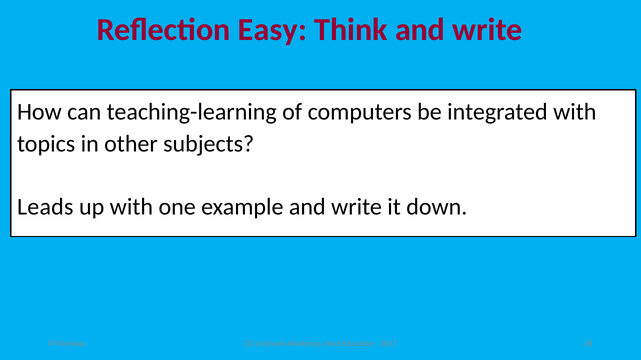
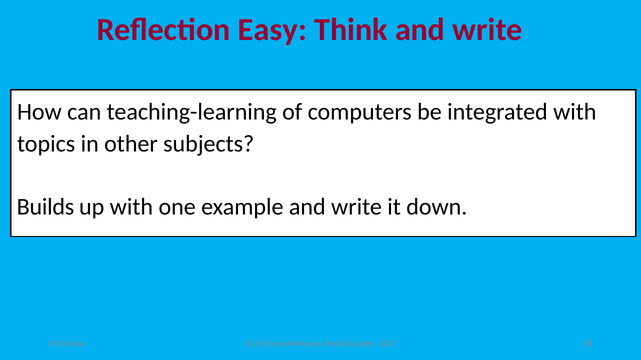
Leads: Leads -> Builds (45, 207)
